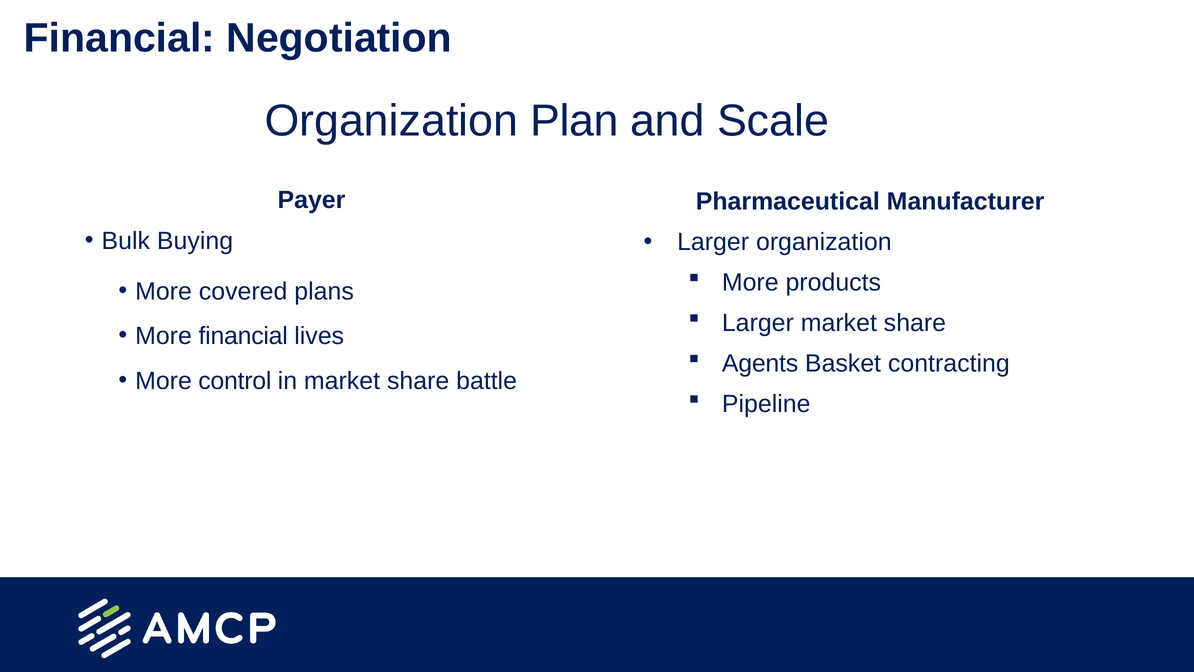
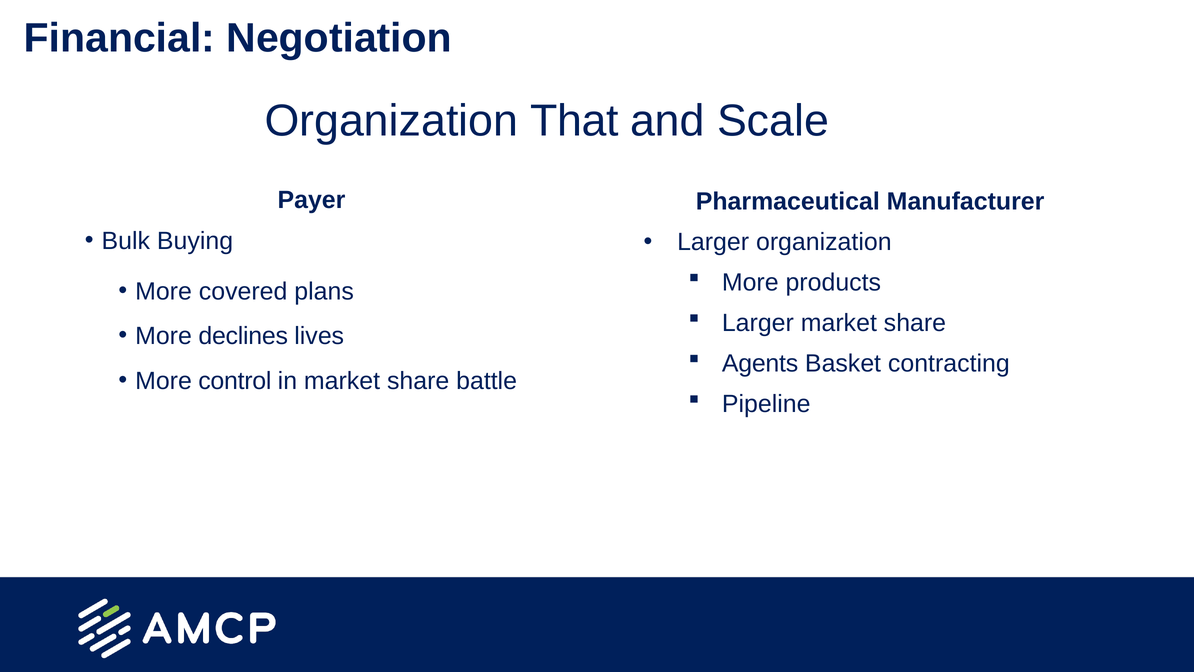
Plan: Plan -> That (574, 121)
More financial: financial -> declines (243, 336)
